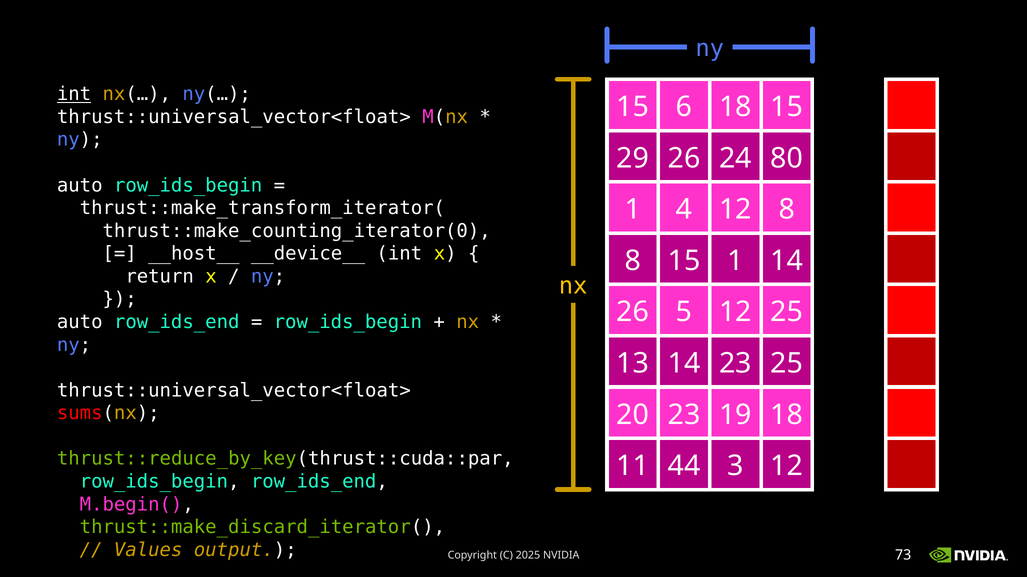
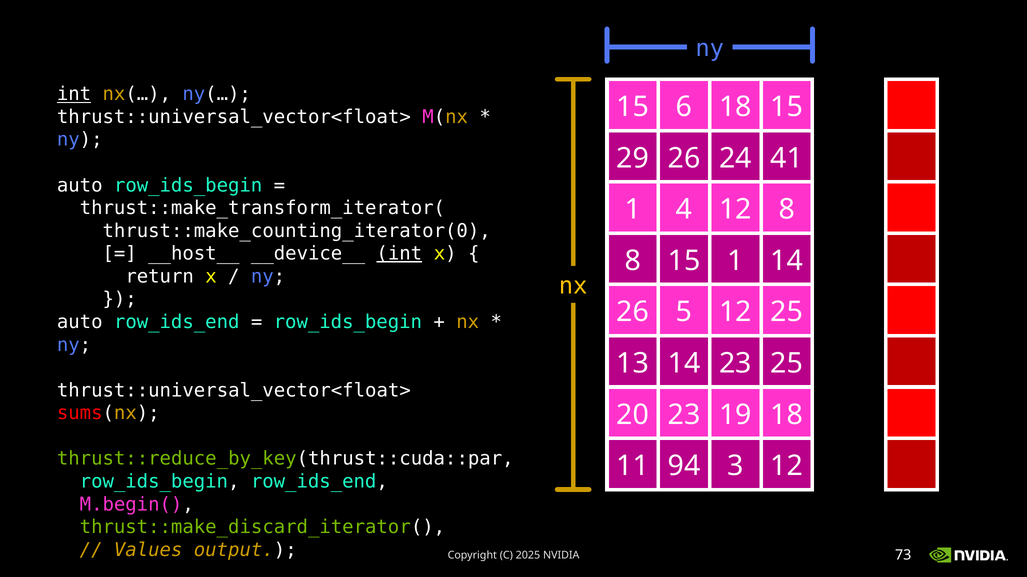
80: 80 -> 41 (787, 158)
int underline: none -> present (399, 254)
44: 44 -> 94 (684, 467)
